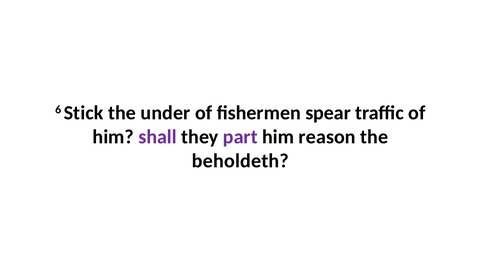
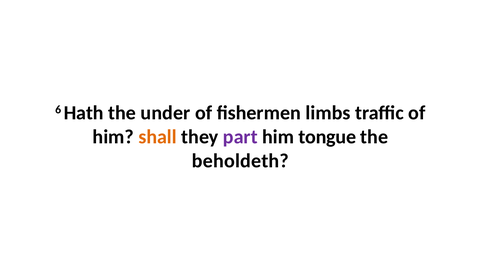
Stick: Stick -> Hath (84, 113)
spear: spear -> limbs (328, 113)
shall colour: purple -> orange (158, 137)
reason: reason -> tongue (327, 137)
